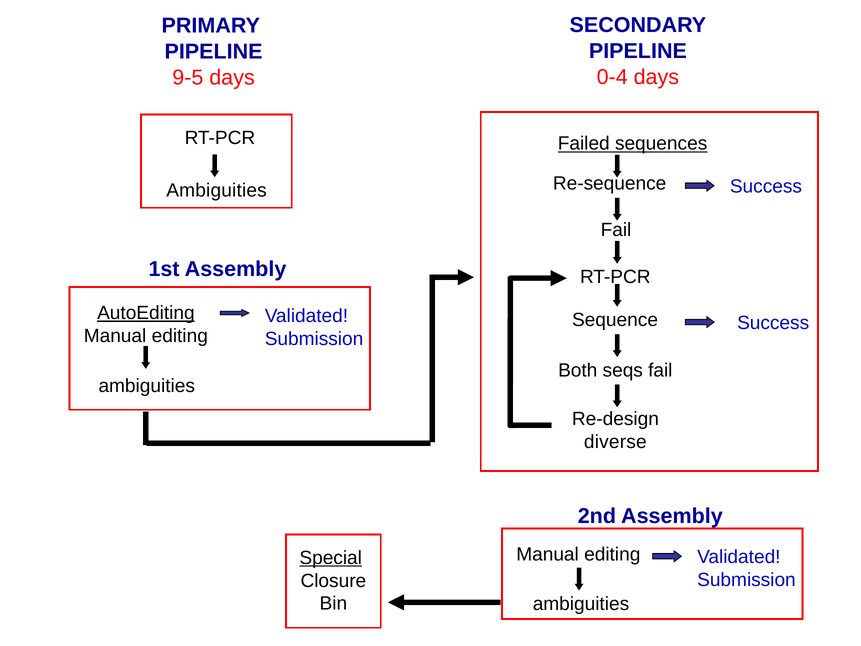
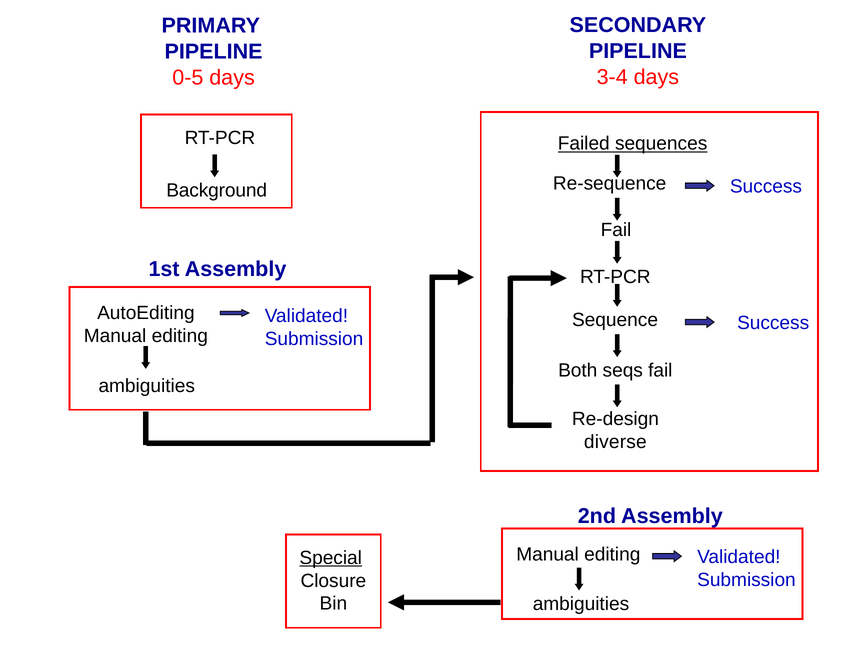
0-4: 0-4 -> 3-4 (612, 77)
9-5: 9-5 -> 0-5 (188, 77)
Ambiguities: Ambiguities -> Background (217, 190)
AutoEditing underline: present -> none (146, 313)
